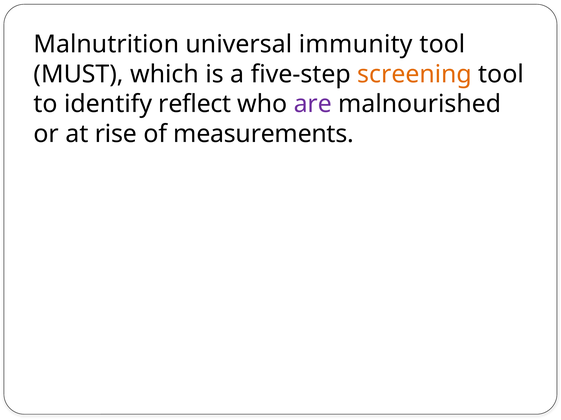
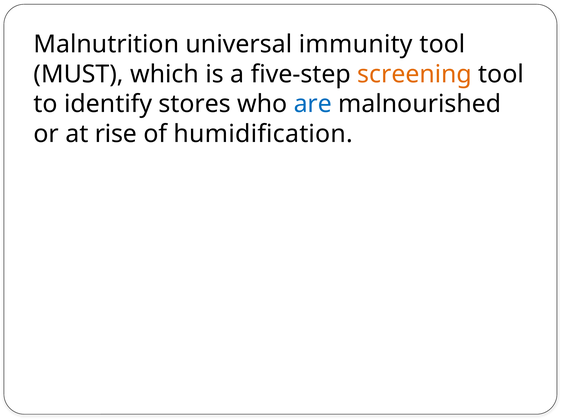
reflect: reflect -> stores (195, 104)
are colour: purple -> blue (313, 104)
measurements: measurements -> humidification (263, 134)
